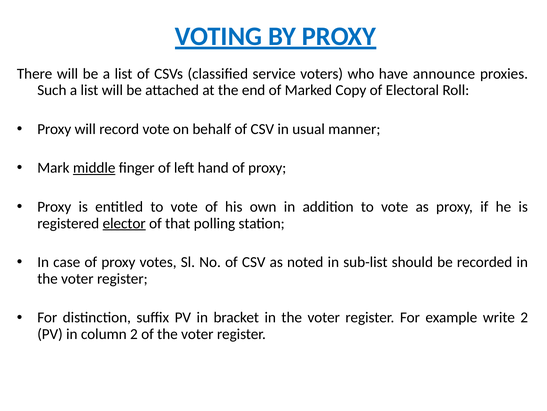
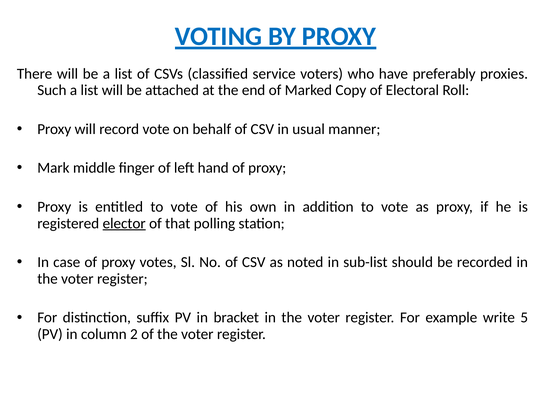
announce: announce -> preferably (444, 74)
middle underline: present -> none (94, 168)
write 2: 2 -> 5 (524, 317)
